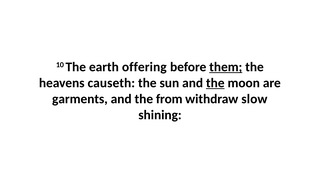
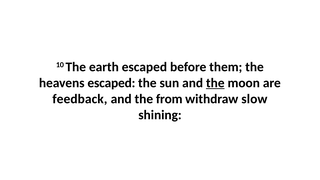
earth offering: offering -> escaped (144, 67)
them underline: present -> none (226, 67)
heavens causeth: causeth -> escaped (111, 83)
garments: garments -> feedback (80, 99)
